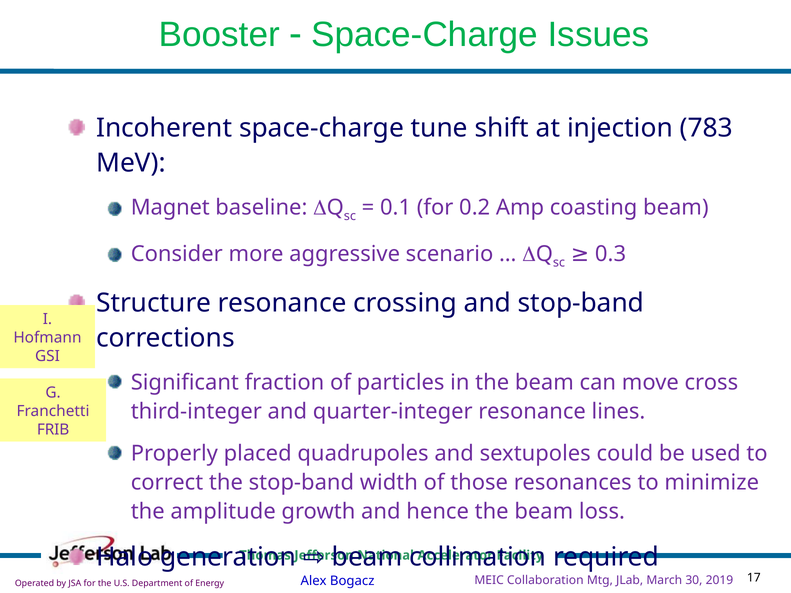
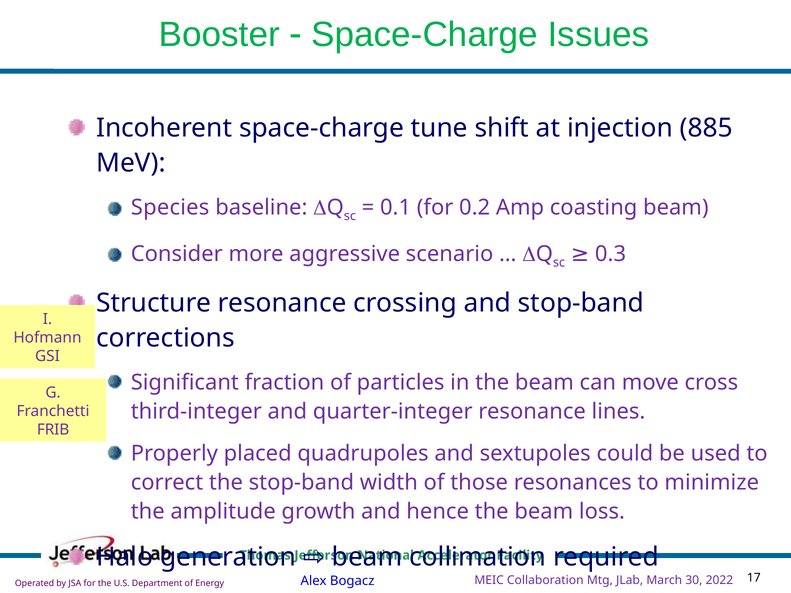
783: 783 -> 885 (706, 128)
Magnet: Magnet -> Species (170, 208)
2019: 2019 -> 2022 (719, 580)
